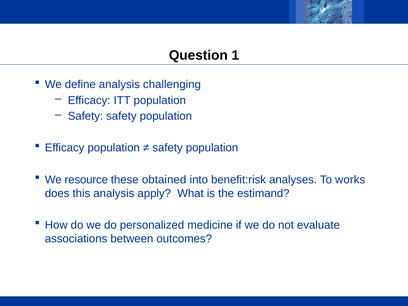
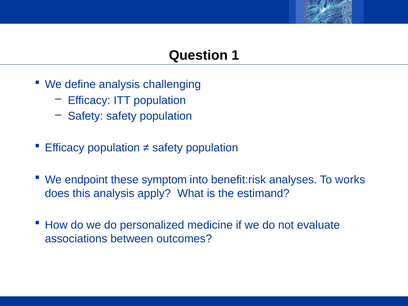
resource: resource -> endpoint (86, 180)
obtained: obtained -> symptom (164, 180)
